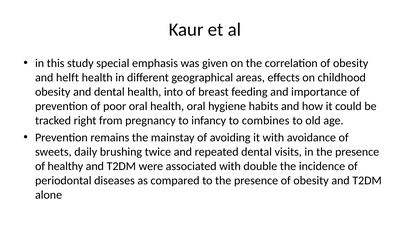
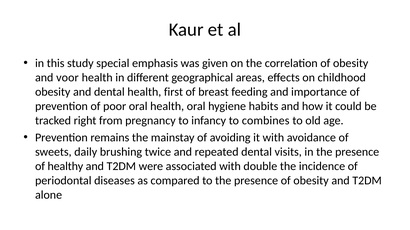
helft: helft -> voor (67, 78)
into: into -> first (173, 92)
